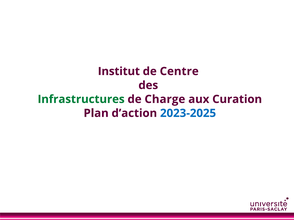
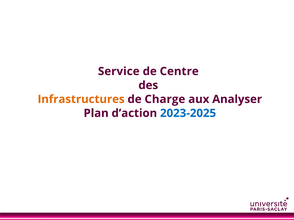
Institut: Institut -> Service (119, 71)
Infrastructures colour: green -> orange (81, 99)
Curation: Curation -> Analyser (237, 99)
